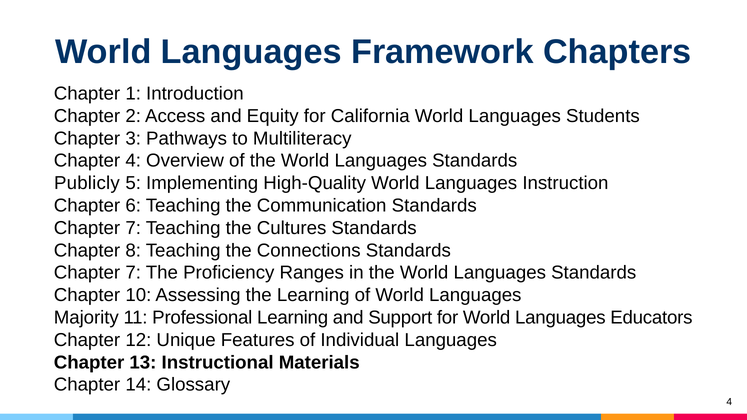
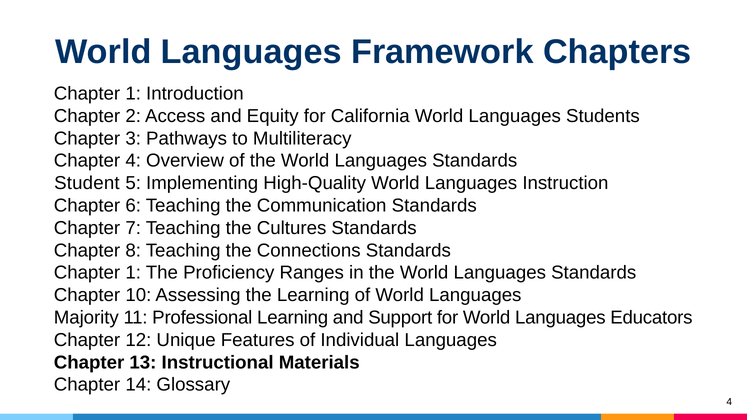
Publicly: Publicly -> Student (87, 183)
7: 7 -> 1 (133, 273)
